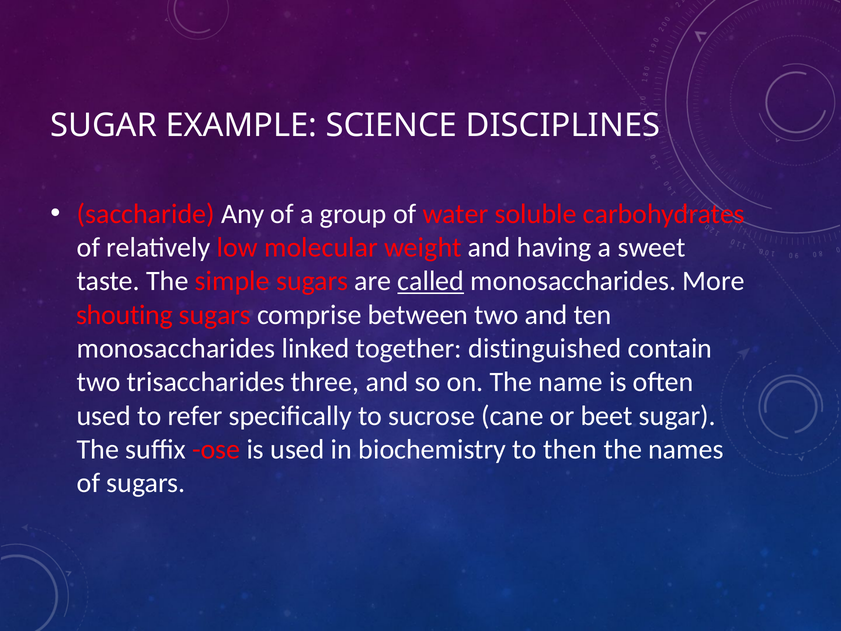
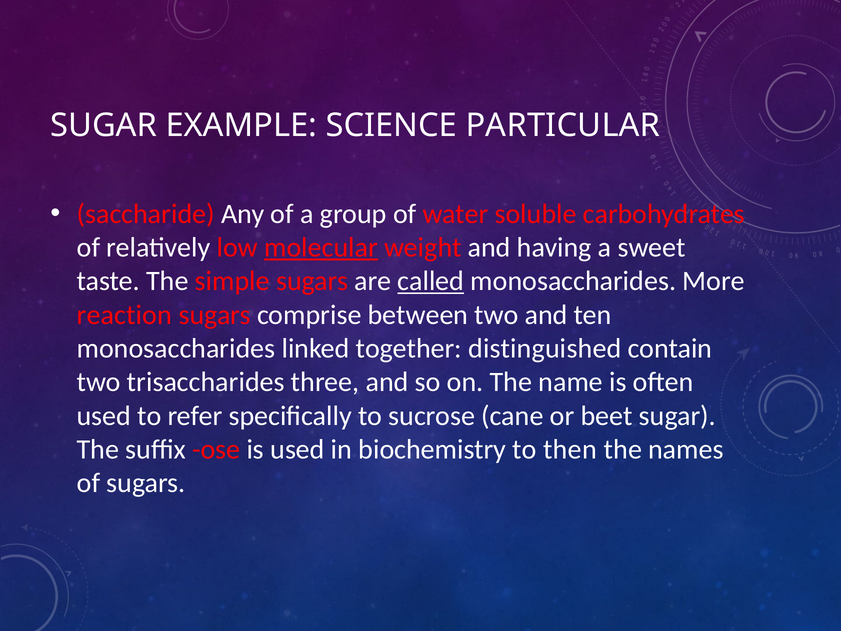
DISCIPLINES: DISCIPLINES -> PARTICULAR (563, 125)
molecular underline: none -> present (321, 247)
shouting: shouting -> reaction (124, 315)
